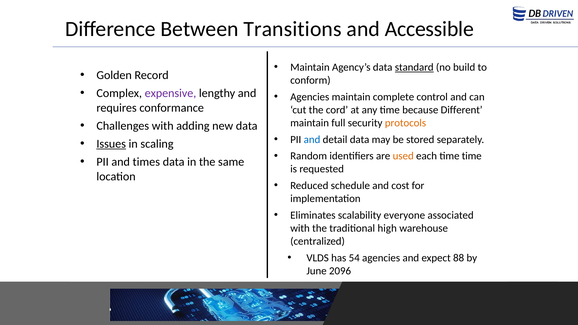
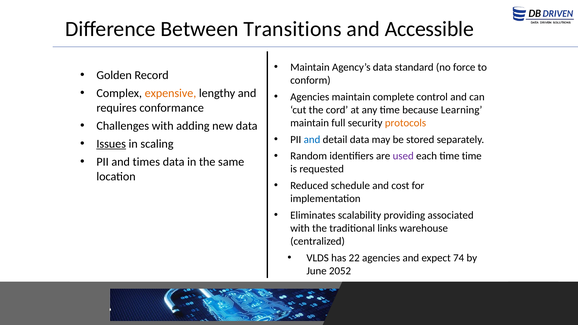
standard underline: present -> none (414, 67)
build: build -> force (464, 67)
expensive colour: purple -> orange (170, 93)
Different: Different -> Learning (462, 110)
used colour: orange -> purple (403, 156)
everyone: everyone -> providing (404, 215)
high: high -> links (387, 228)
54: 54 -> 22 (354, 258)
88: 88 -> 74 (459, 258)
2096: 2096 -> 2052 (340, 271)
